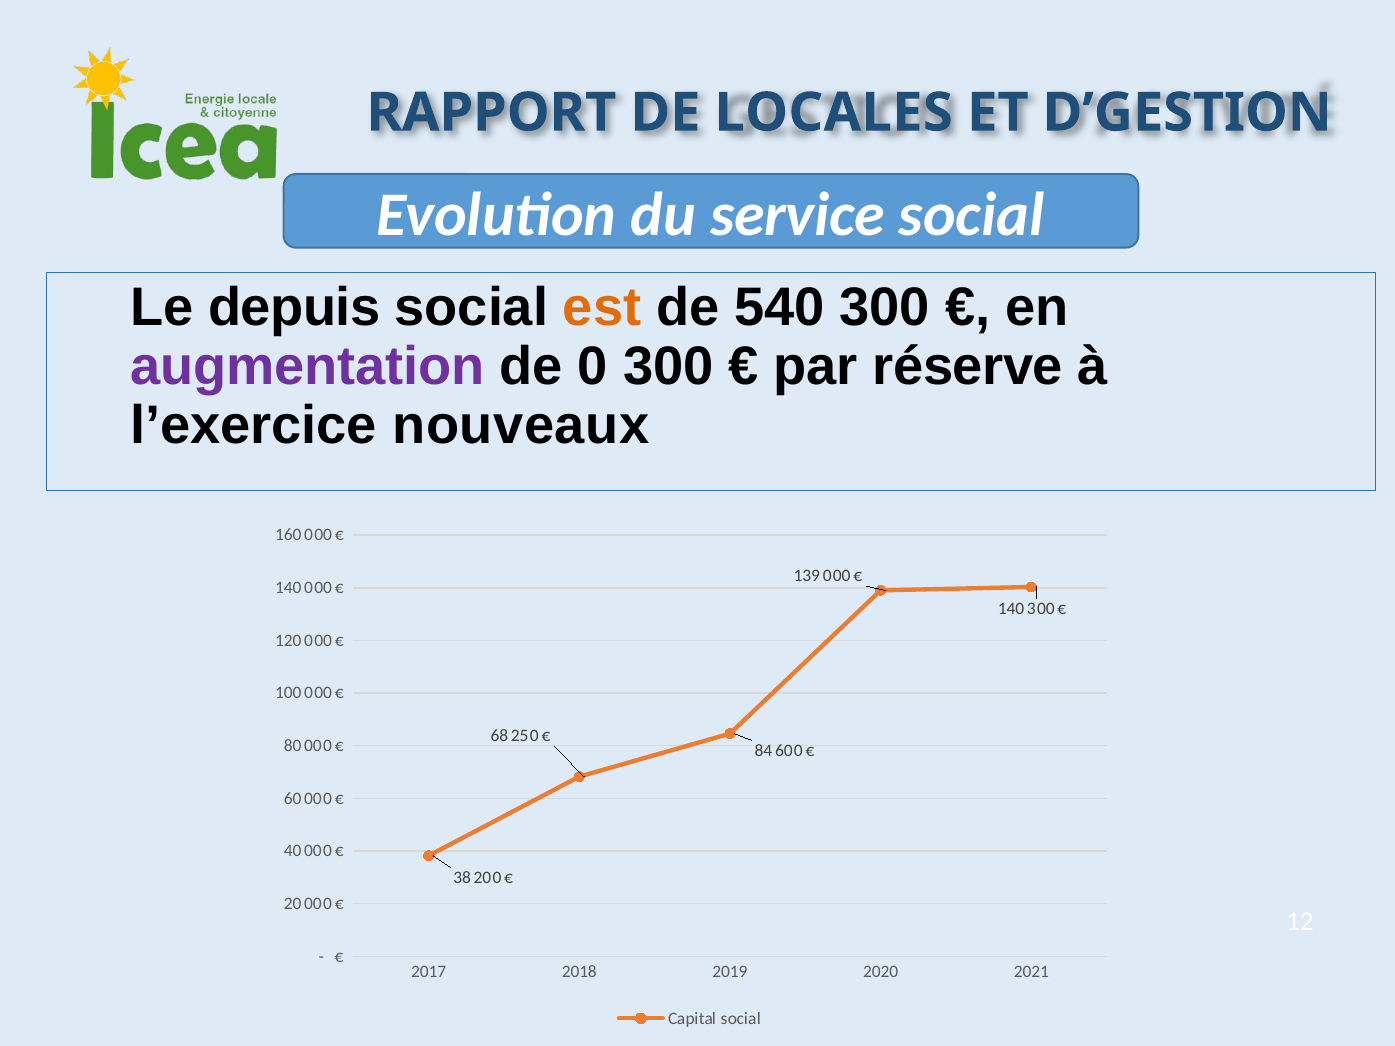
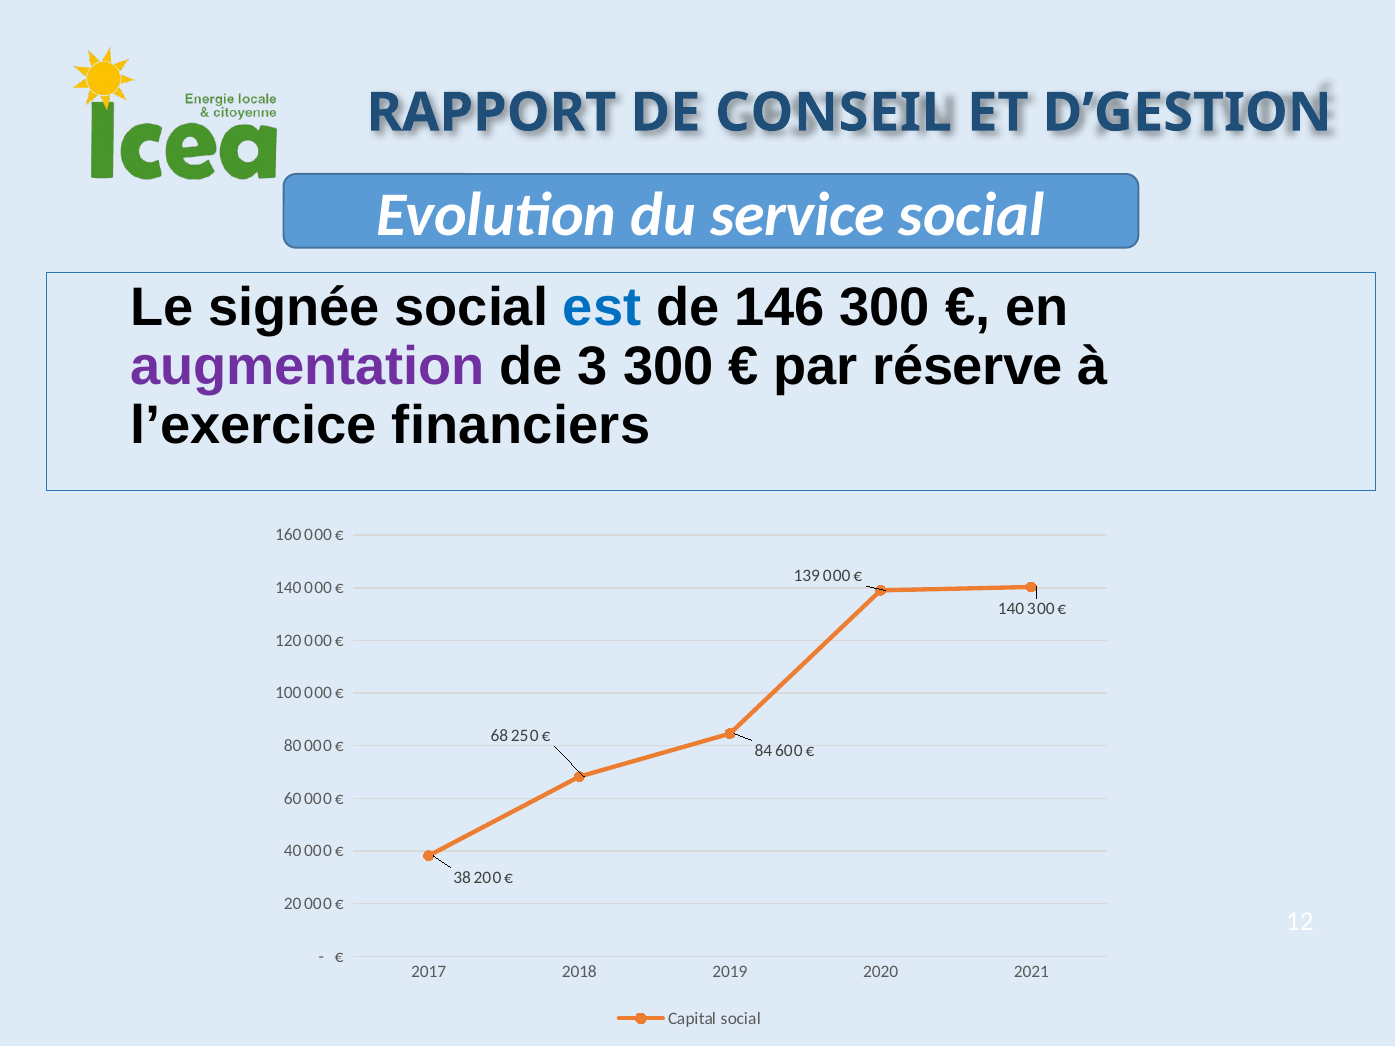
LOCALES: LOCALES -> CONSEIL (834, 113)
depuis: depuis -> signée (294, 308)
est colour: orange -> blue (602, 308)
540: 540 -> 146 (780, 308)
0: 0 -> 3 (593, 367)
nouveaux: nouveaux -> financiers (521, 425)
